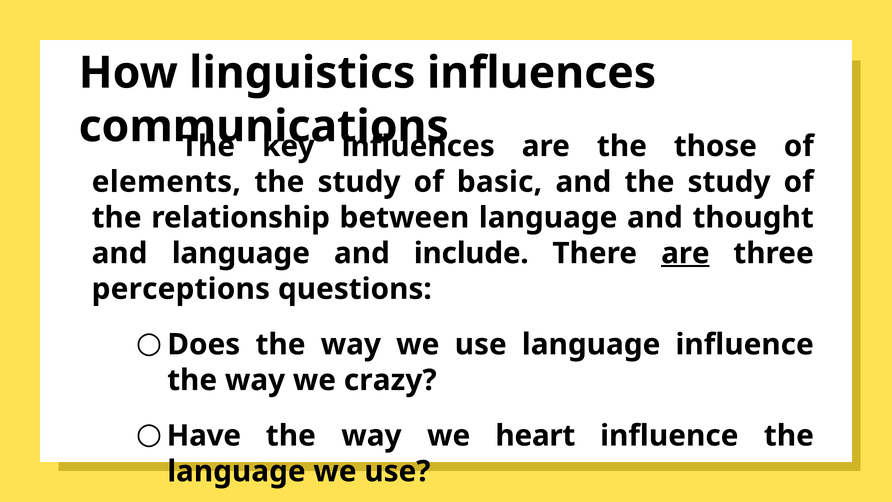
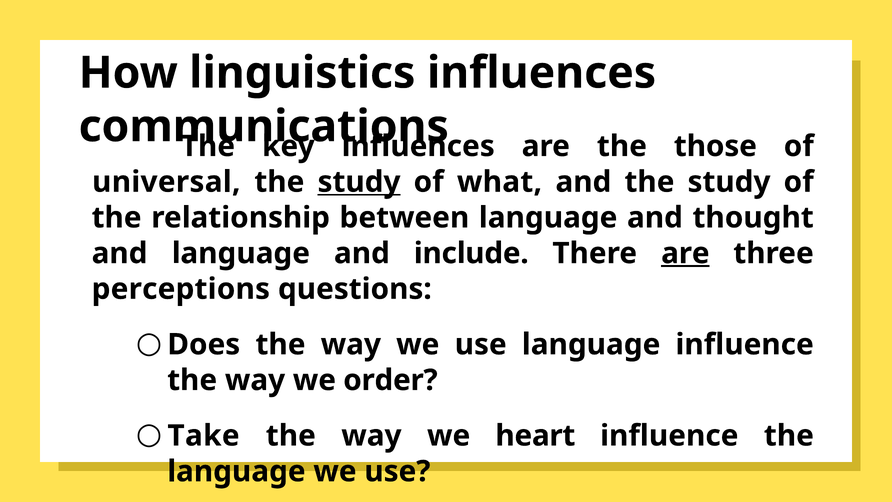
elements: elements -> universal (166, 182)
study underline: none -> present (359, 182)
basic: basic -> what (499, 182)
crazy: crazy -> order (390, 380)
Have: Have -> Take (204, 436)
